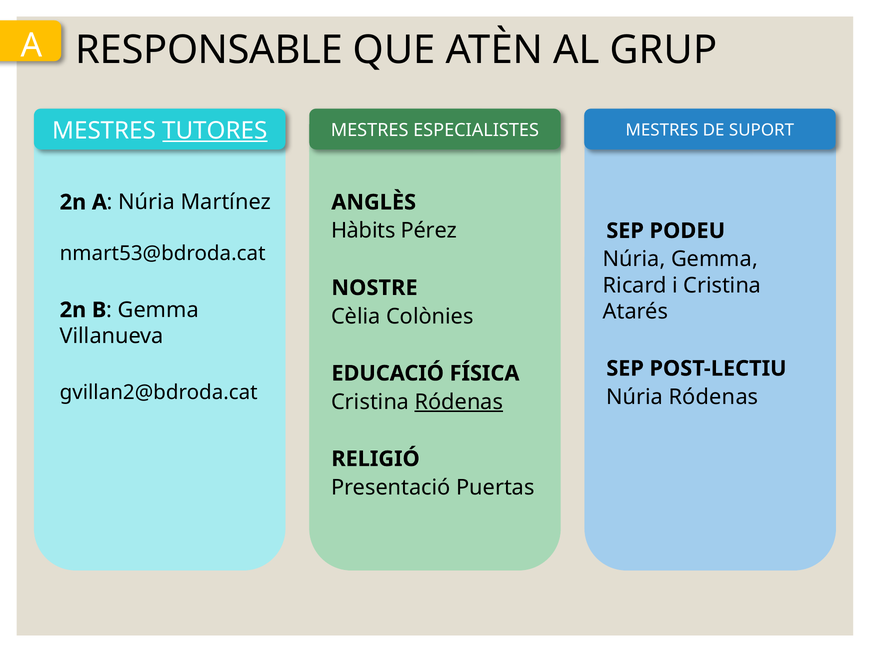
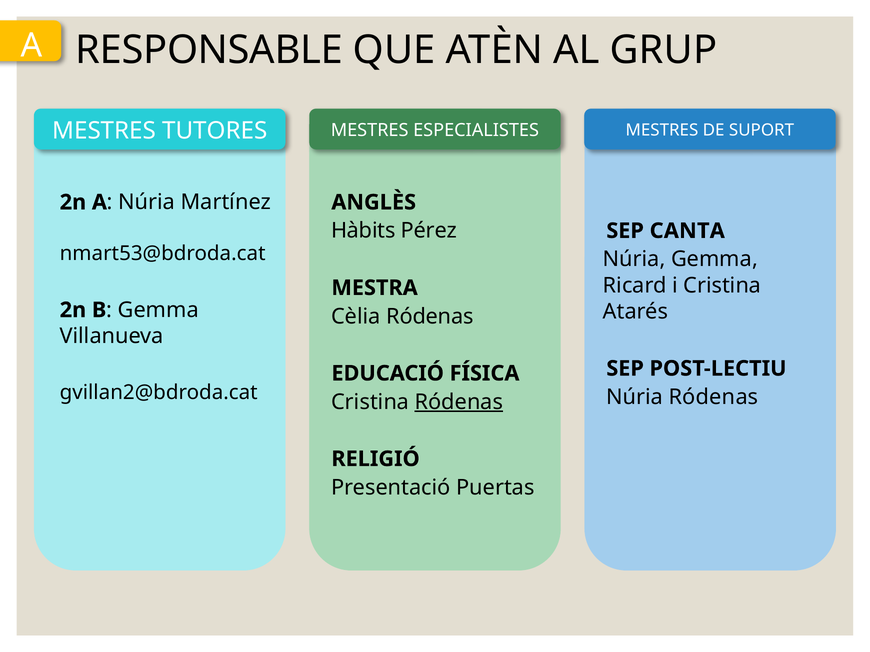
TUTORES underline: present -> none (215, 131)
PODEU: PODEU -> CANTA (687, 231)
NOSTRE: NOSTRE -> MESTRA (375, 288)
Cèlia Colònies: Colònies -> Ródenas (430, 317)
